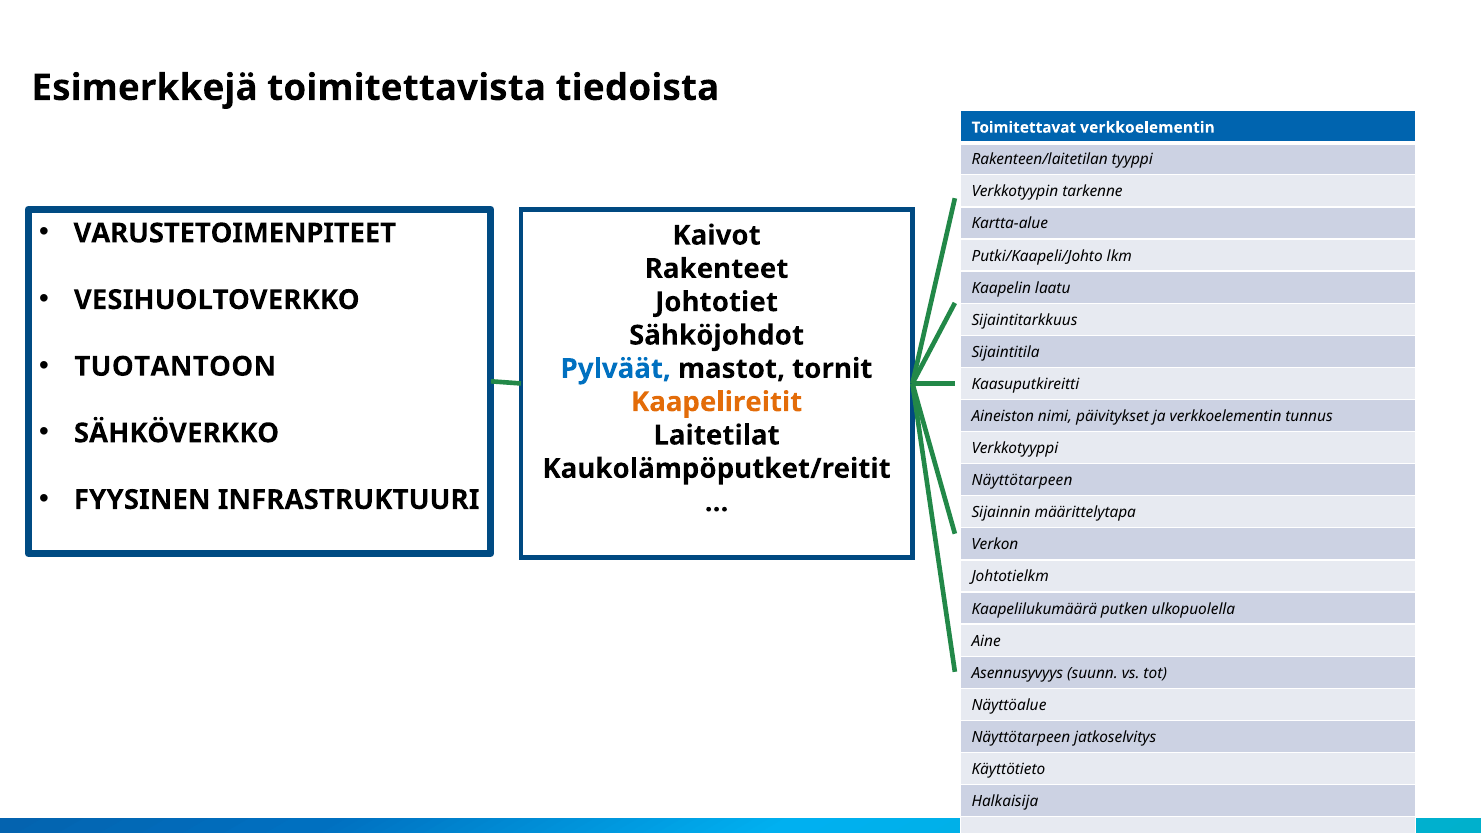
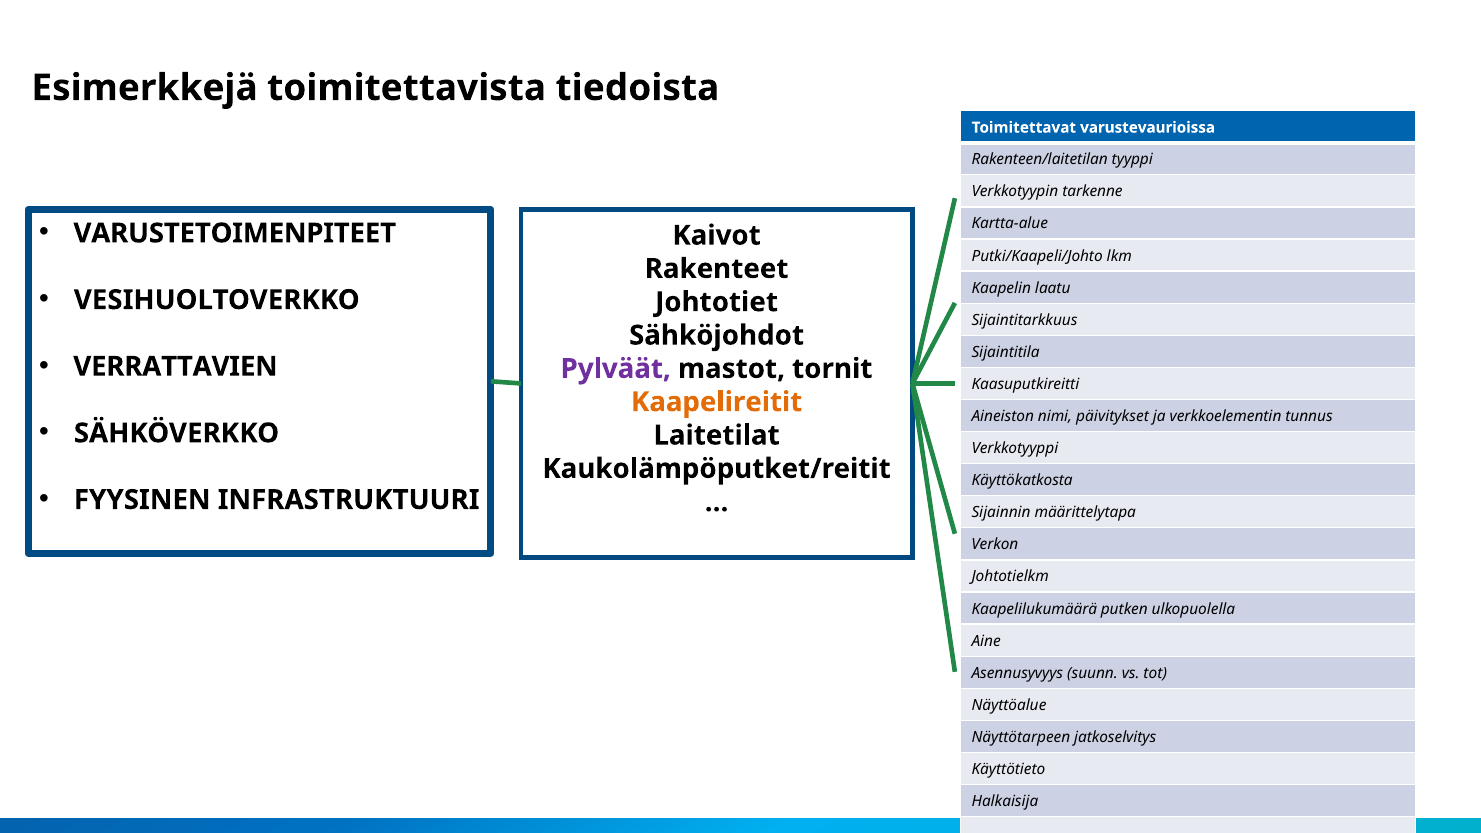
Toimitettavat verkkoelementin: verkkoelementin -> varustevaurioissa (1148, 128)
TUOTANTOON: TUOTANTOON -> VERRATTAVIEN (175, 367)
Pylväät colour: blue -> purple (616, 369)
Näyttötarpeen: Näyttötarpeen -> Käyttökatkosta (1022, 481)
